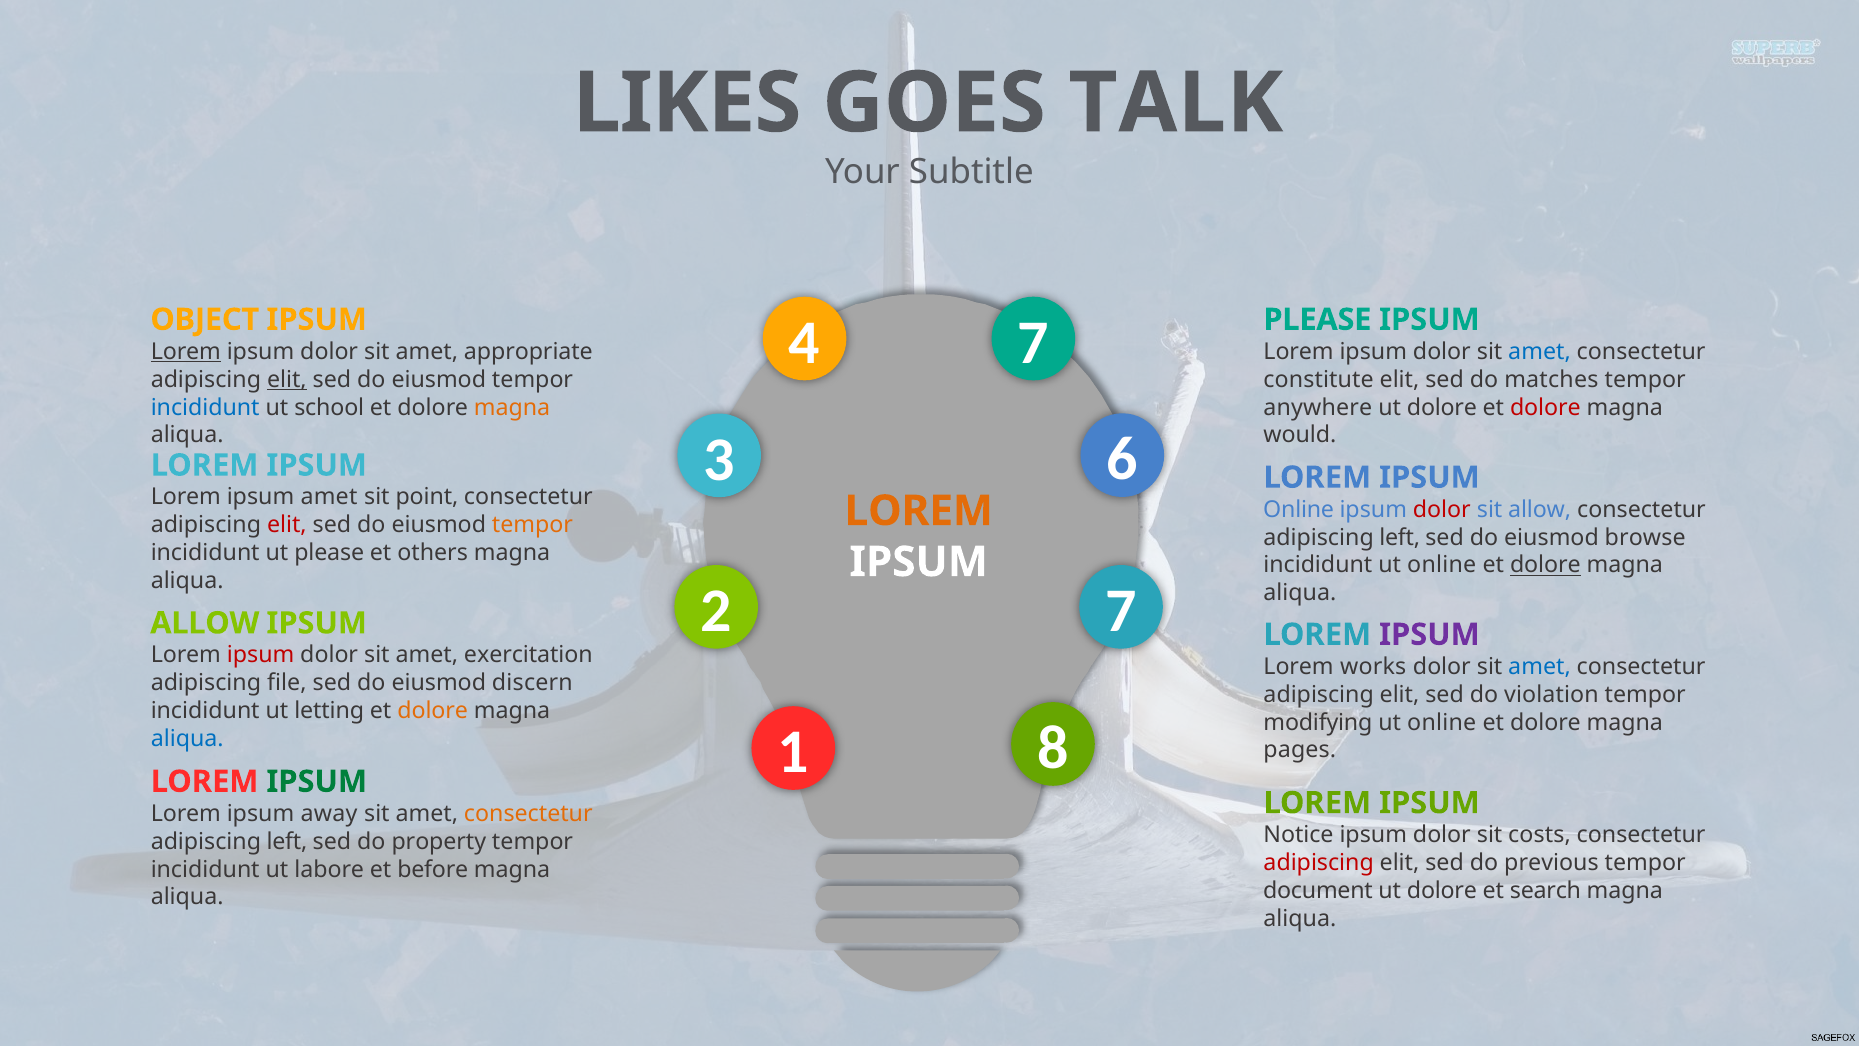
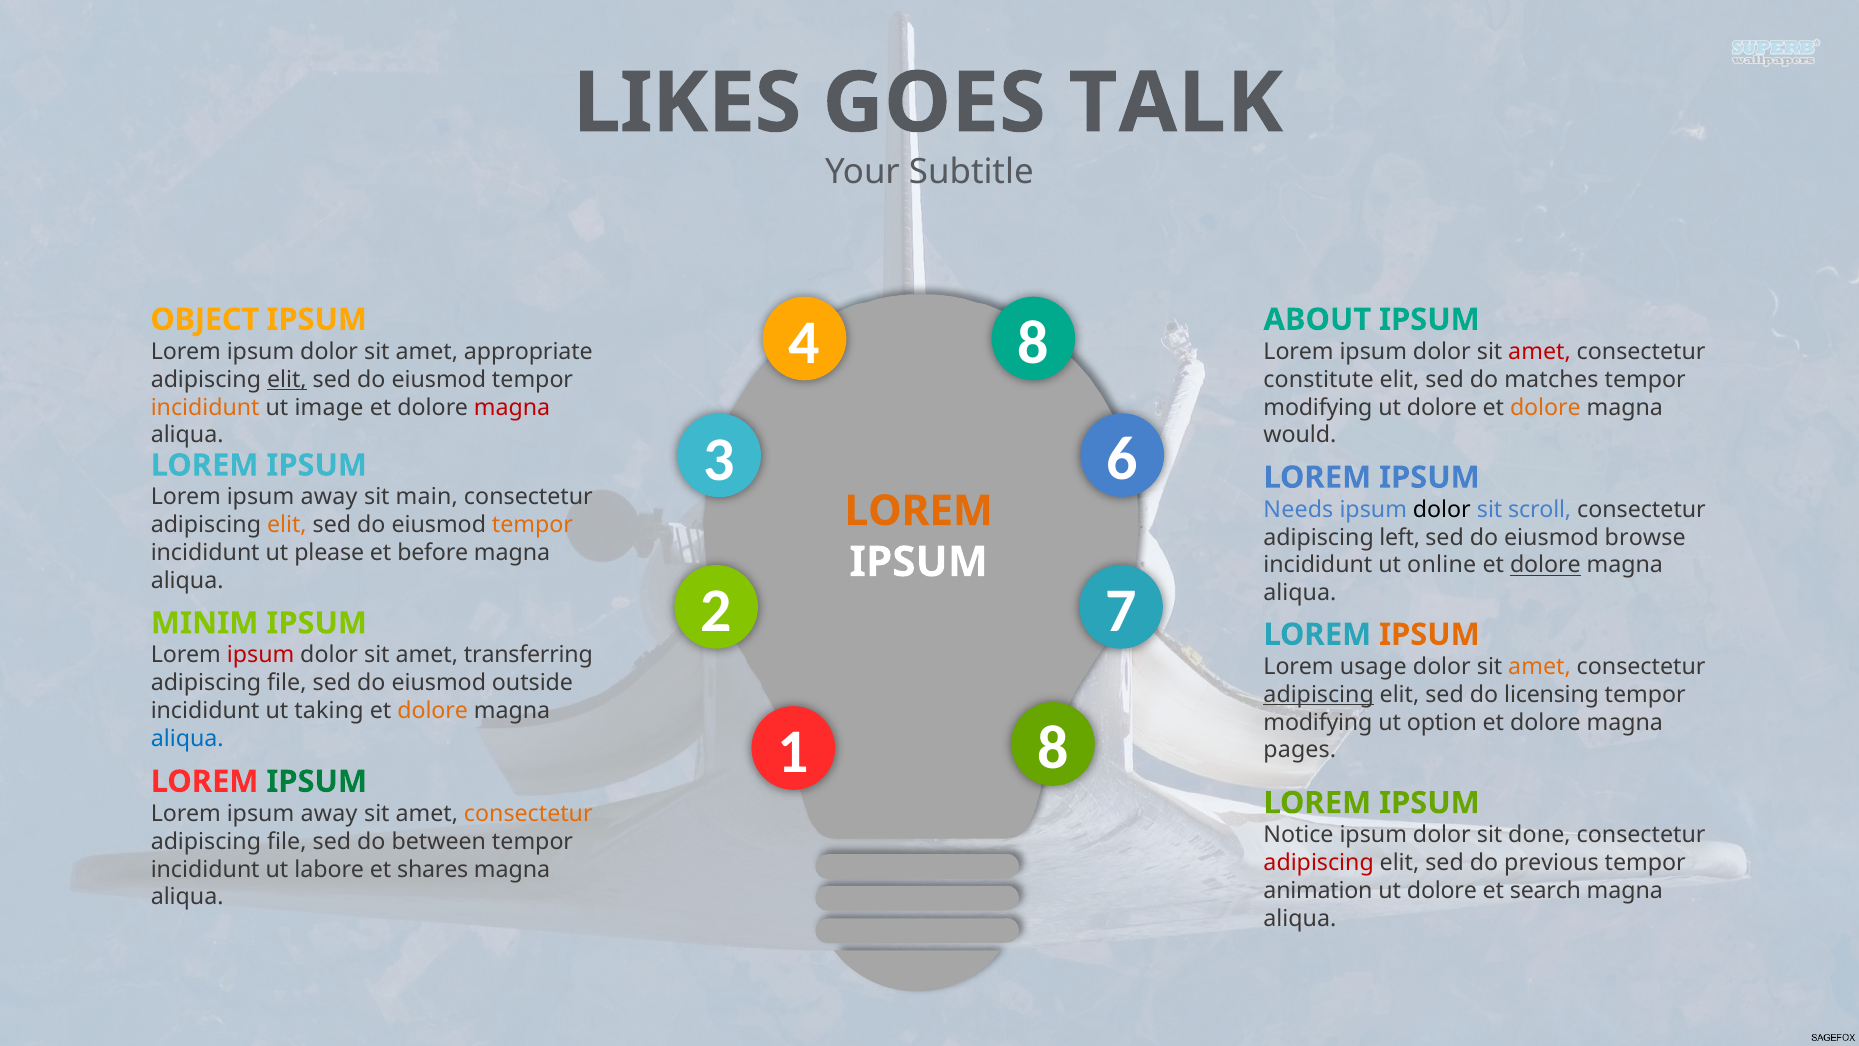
PLEASE: PLEASE -> ABOUT (1317, 320)
4 7: 7 -> 8 (1033, 343)
Lorem underline: present -> none (186, 351)
amet colour: blue -> red (1540, 351)
incididunt colour: blue -> orange (205, 407)
school: school -> image (329, 407)
magna colour: orange -> red (512, 407)
anywhere: anywhere -> modifying (1318, 407)
dolore colour: red -> orange (1545, 407)
amet: amet -> away (329, 497)
point: point -> main (427, 497)
Online: Online -> Needs (1298, 509)
dolor colour: red -> black (1442, 509)
sit allow: allow -> scroll (1540, 509)
elit colour: red -> orange (287, 525)
others: others -> before (433, 553)
ALLOW: ALLOW -> MINIM (205, 623)
IPSUM colour: purple -> orange (1429, 634)
exercitation: exercitation -> transferring (528, 655)
works: works -> usage (1373, 666)
amet colour: blue -> orange (1540, 666)
discern: discern -> outside (533, 683)
adipiscing underline: none -> present (1319, 694)
violation: violation -> licensing (1552, 694)
letting: letting -> taking (329, 711)
online: online -> option (1442, 722)
costs: costs -> done (1539, 835)
left: left -> file (287, 841)
property: property -> between (439, 841)
before: before -> shares (433, 869)
document: document -> animation (1318, 890)
